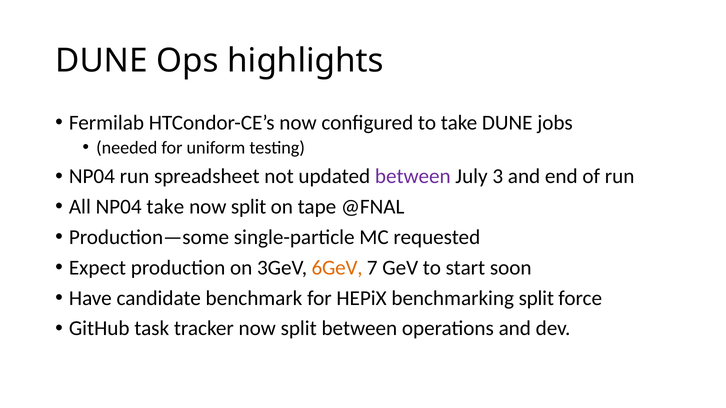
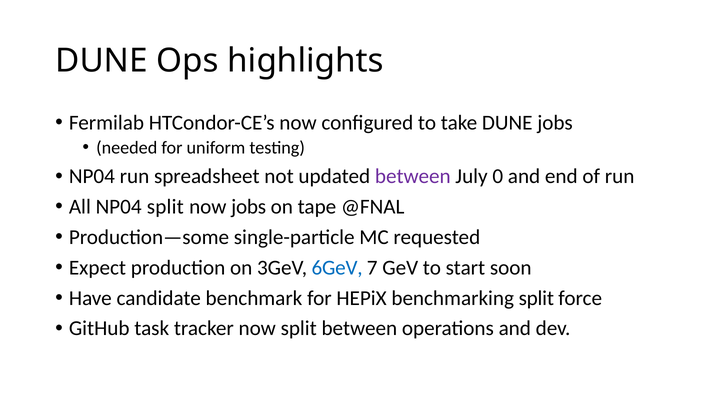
3: 3 -> 0 (498, 177)
NP04 take: take -> split (165, 207)
split: split -> jobs (249, 207)
6GeV colour: orange -> blue (337, 268)
